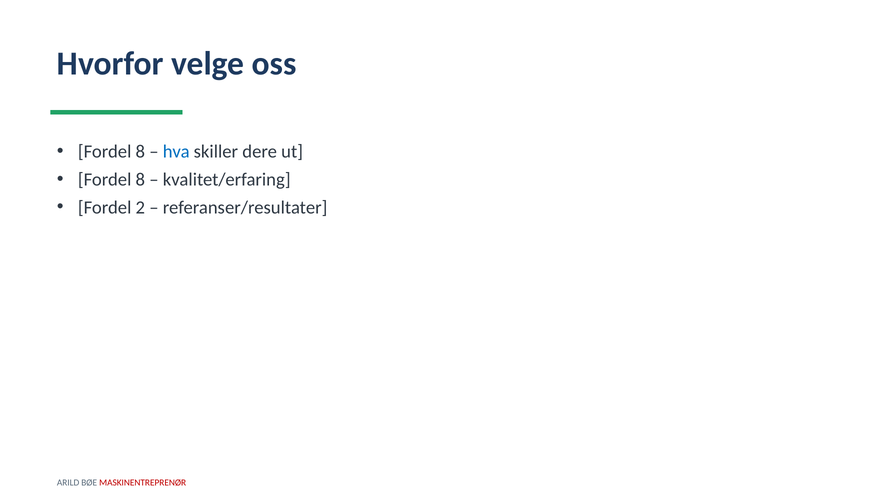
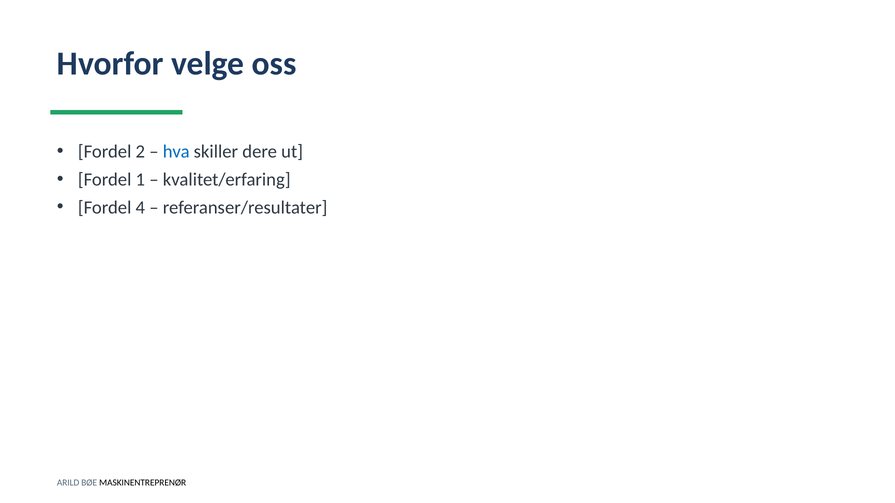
8: 8 -> 2 (140, 152)
8: 8 -> 1 (140, 180)
2: 2 -> 4 (140, 208)
MASKINENTREPRENØR colour: red -> black (143, 483)
